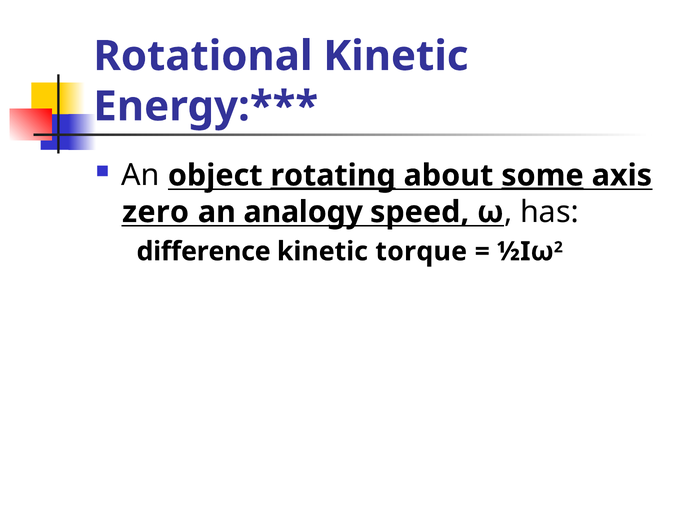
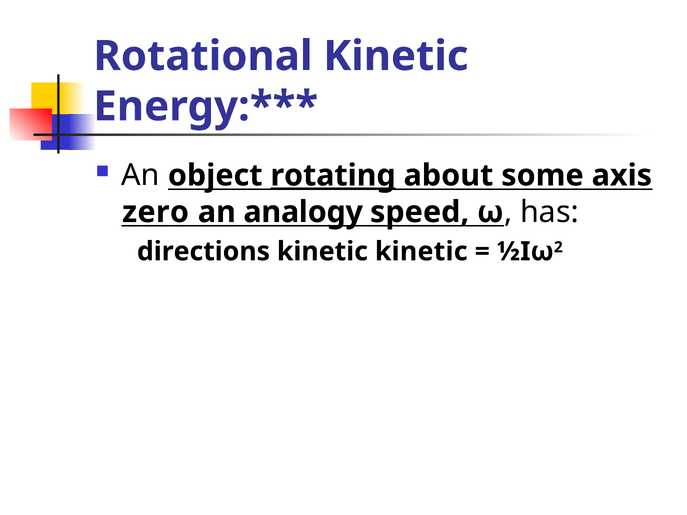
some underline: present -> none (542, 175)
difference: difference -> directions (203, 252)
kinetic torque: torque -> kinetic (421, 252)
